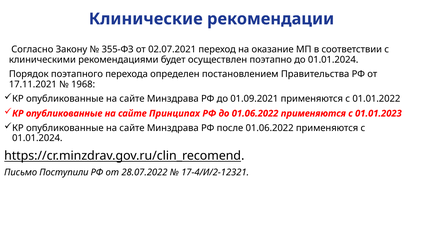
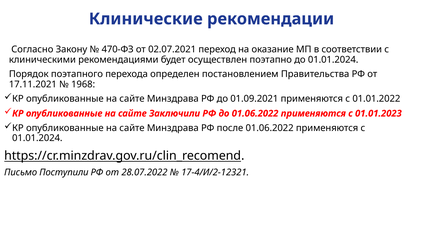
355-ФЗ: 355-ФЗ -> 470-ФЗ (118, 49)
Принципах: Принципах -> Заключили (175, 113)
